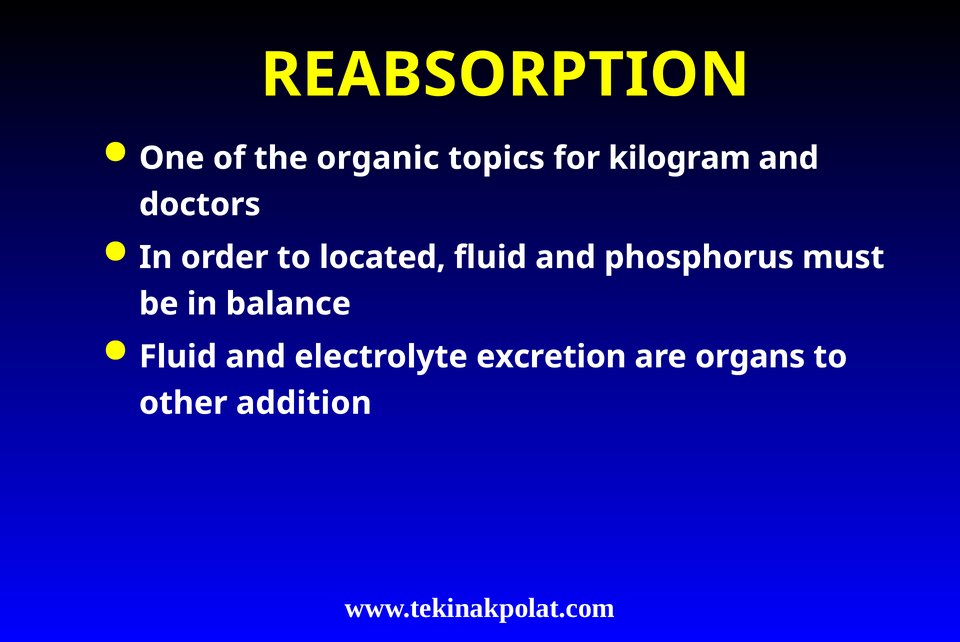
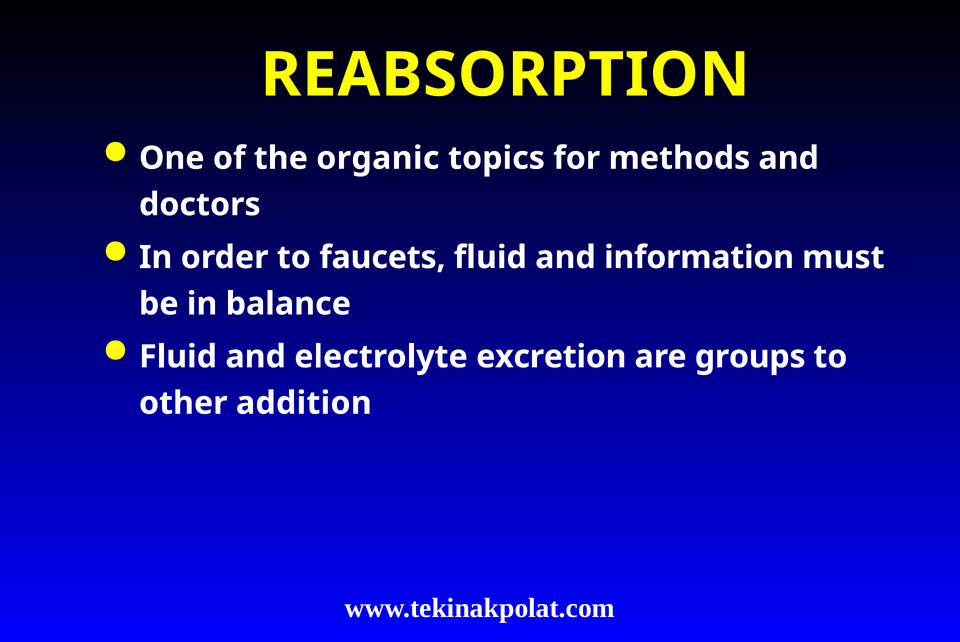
kilogram: kilogram -> methods (679, 158)
located: located -> faucets (382, 258)
phosphorus: phosphorus -> information (699, 258)
organs: organs -> groups (750, 357)
